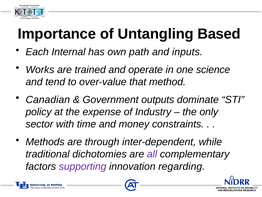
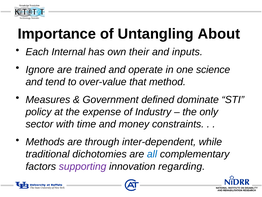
Based: Based -> About (219, 34)
path: path -> their (139, 52)
Works: Works -> Ignore (40, 69)
Canadian: Canadian -> Measures (48, 99)
outputs: outputs -> defined (158, 99)
all colour: purple -> blue (152, 154)
